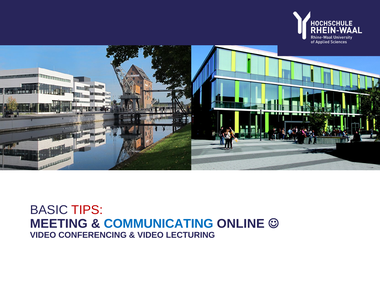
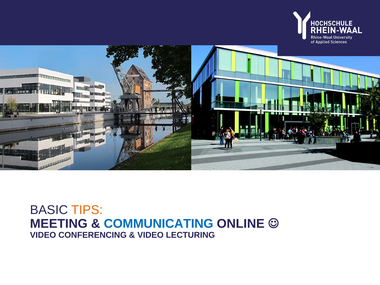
TIPS colour: red -> orange (87, 210)
